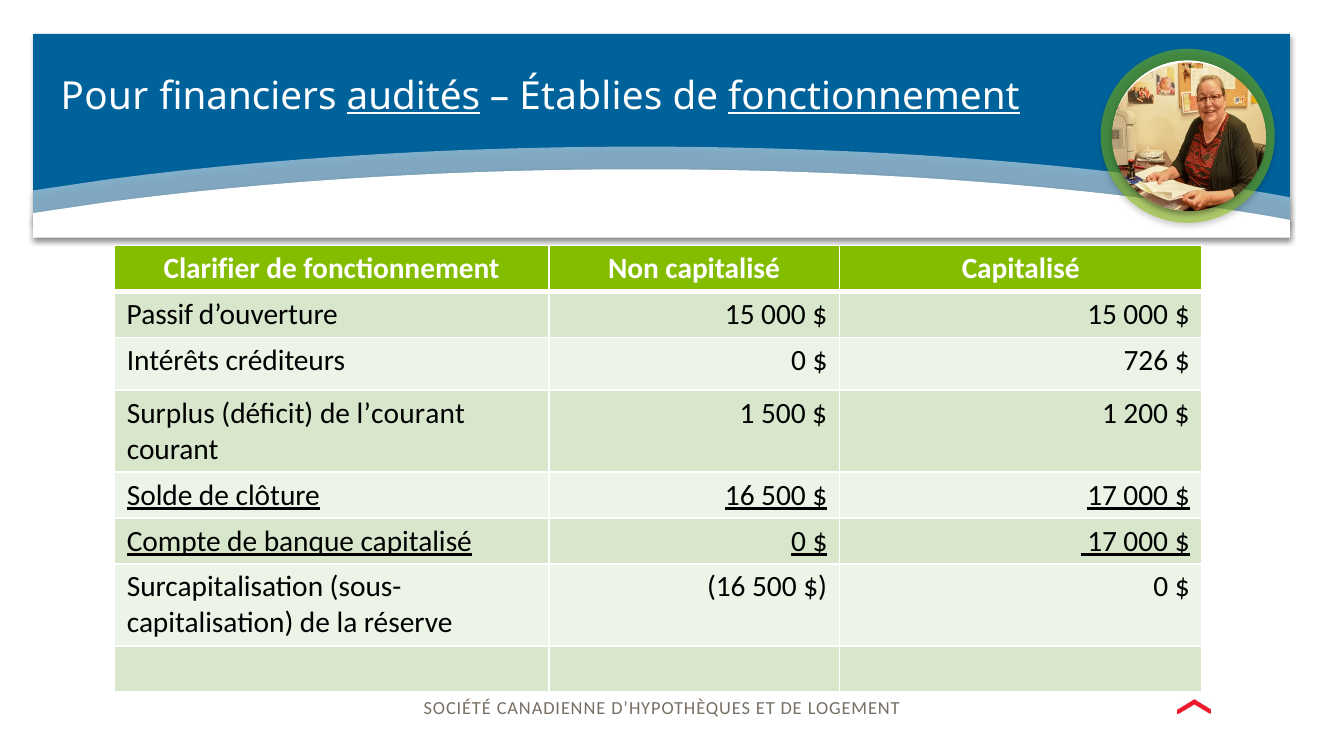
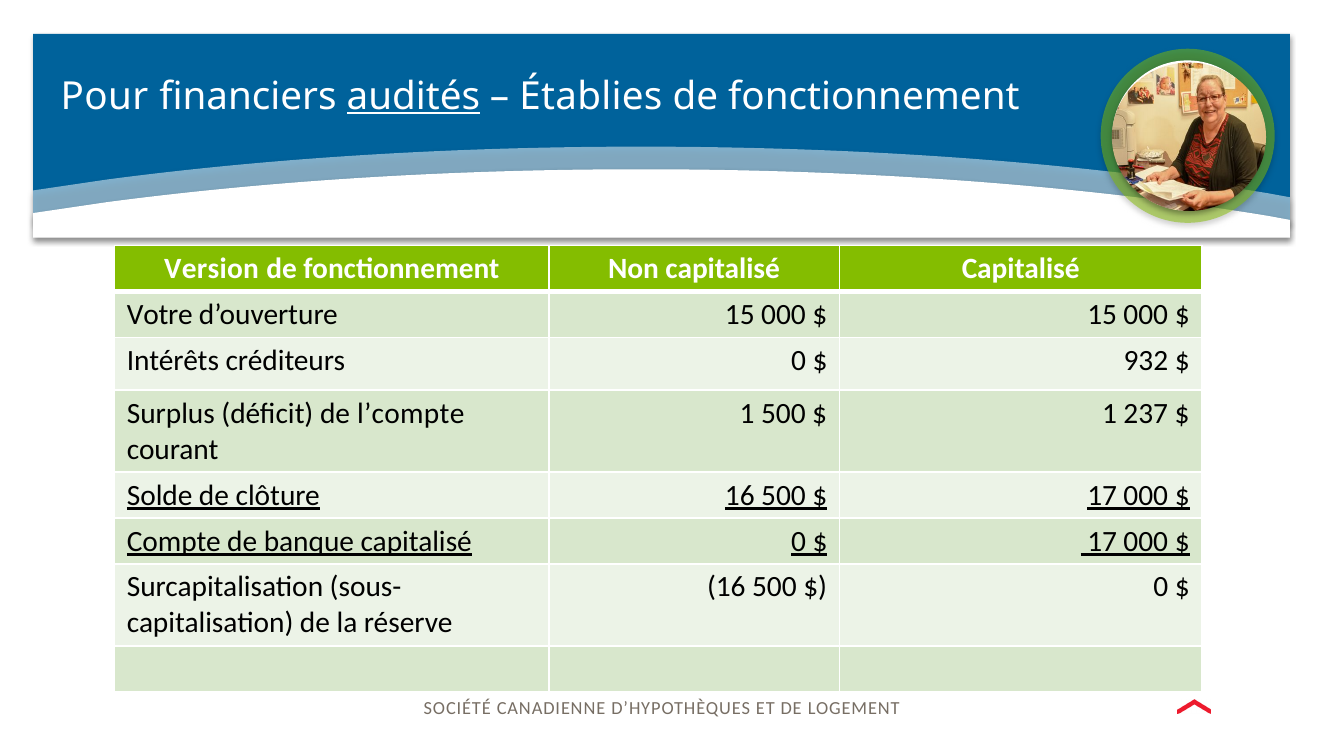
fonctionnement underline: present -> none (874, 96)
Clarifier: Clarifier -> Version (212, 269)
Passif: Passif -> Votre (160, 315)
726: 726 -> 932 (1146, 361)
l’courant: l’courant -> l’compte (411, 413)
200: 200 -> 237 (1146, 413)
